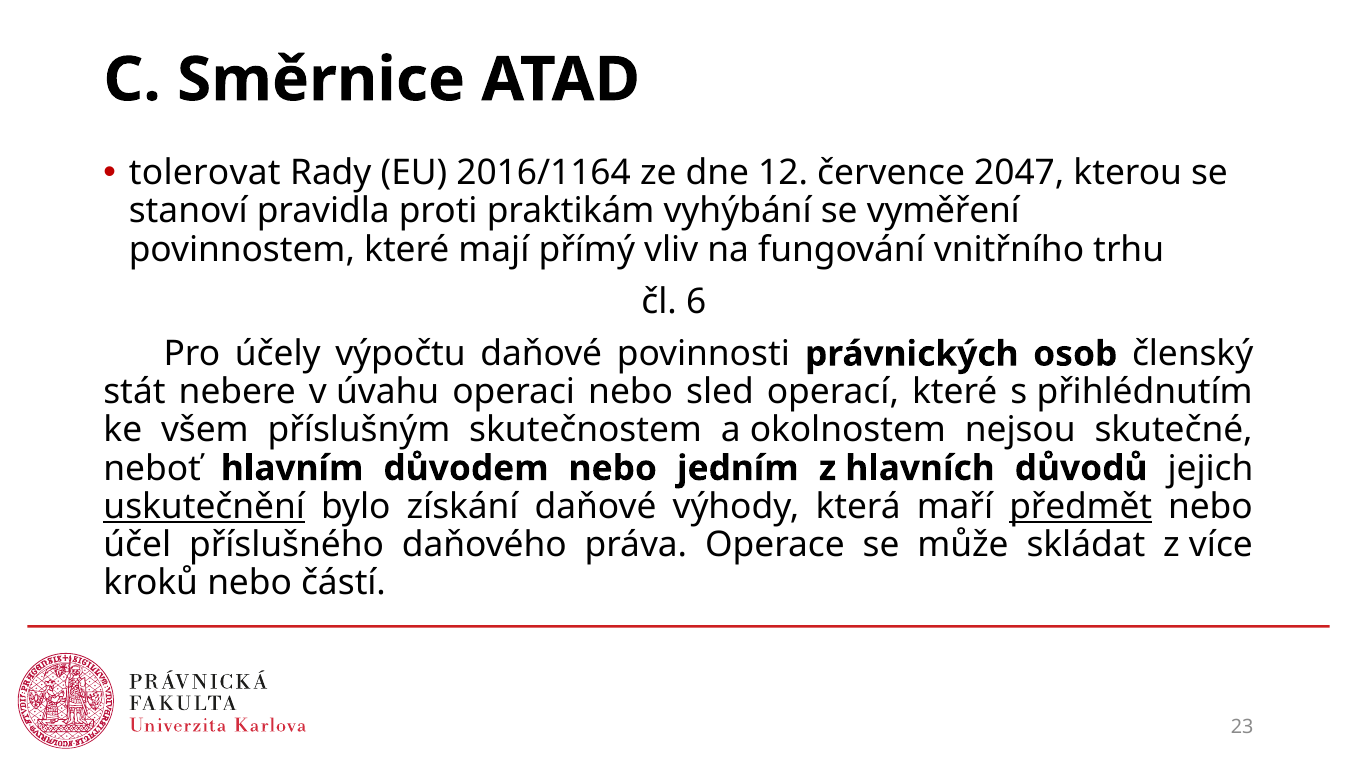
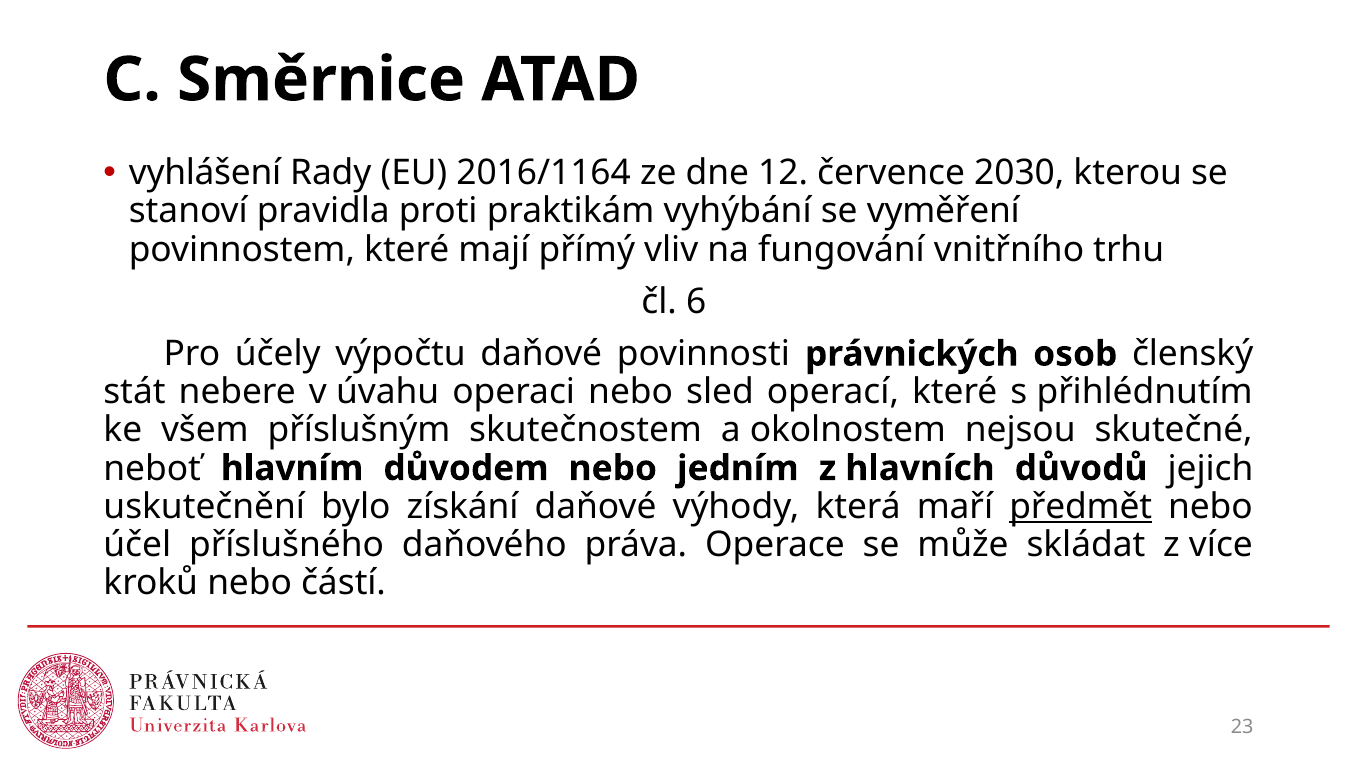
tolerovat: tolerovat -> vyhlášení (205, 173)
2047: 2047 -> 2030 (1019, 173)
uskutečnění underline: present -> none (204, 507)
